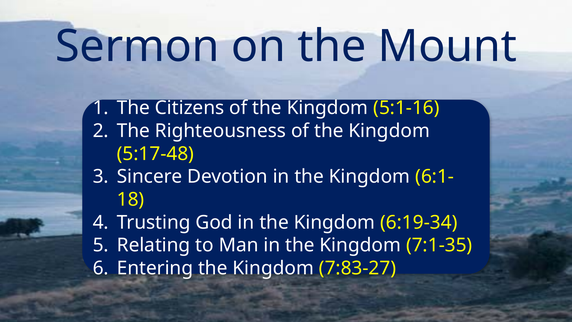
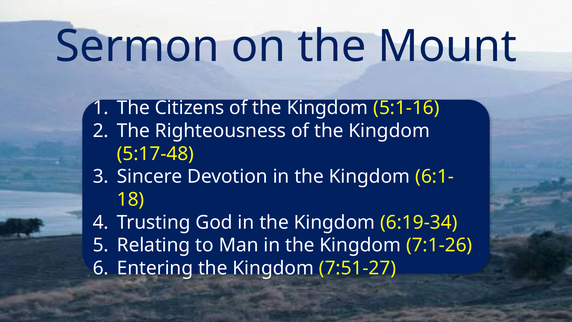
7:1-35: 7:1-35 -> 7:1-26 (439, 245)
7:83-27: 7:83-27 -> 7:51-27 (358, 268)
